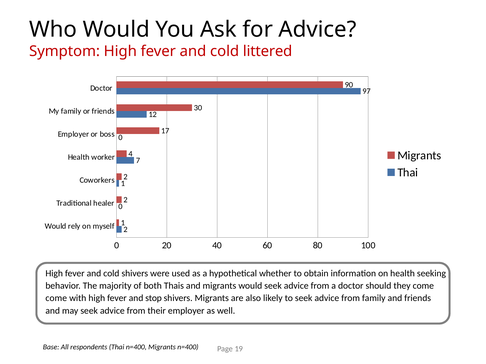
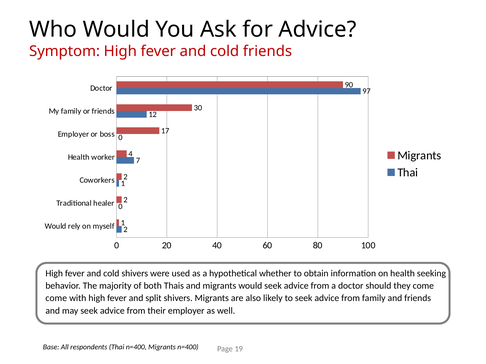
cold littered: littered -> friends (267, 51)
stop: stop -> split (153, 299)
